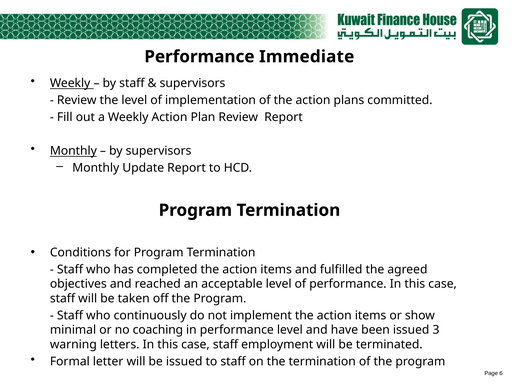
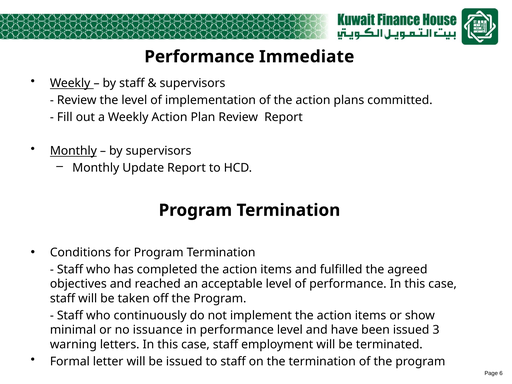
coaching: coaching -> issuance (158, 330)
